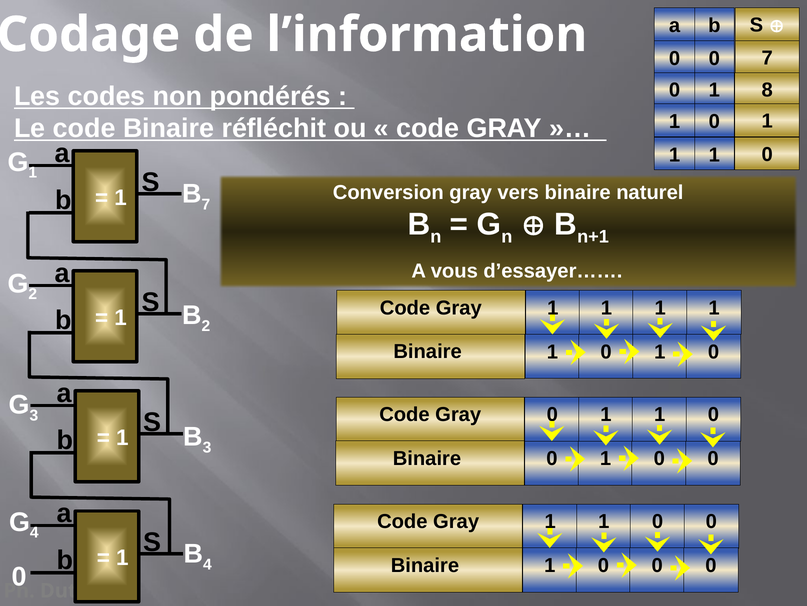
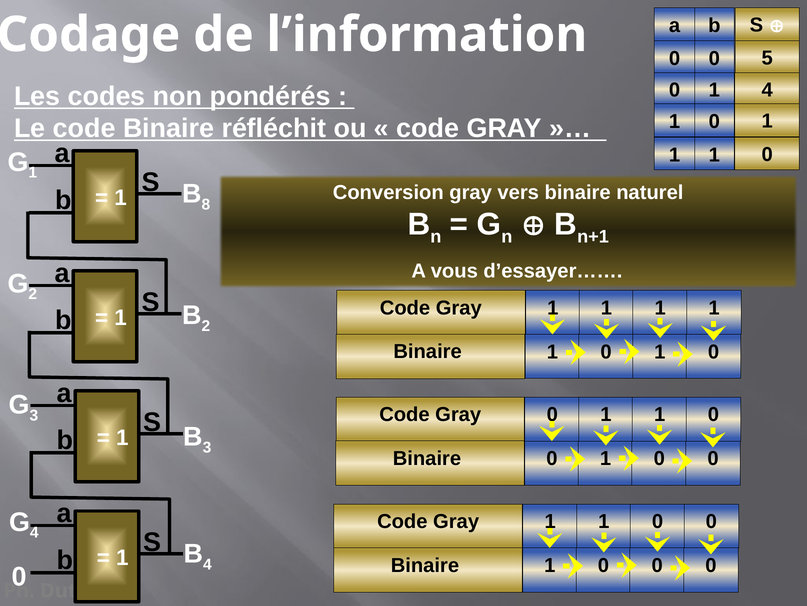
0 7: 7 -> 5 (767, 58)
0 8: 8 -> 4 (767, 90)
B 7: 7 -> 8 (206, 204)
